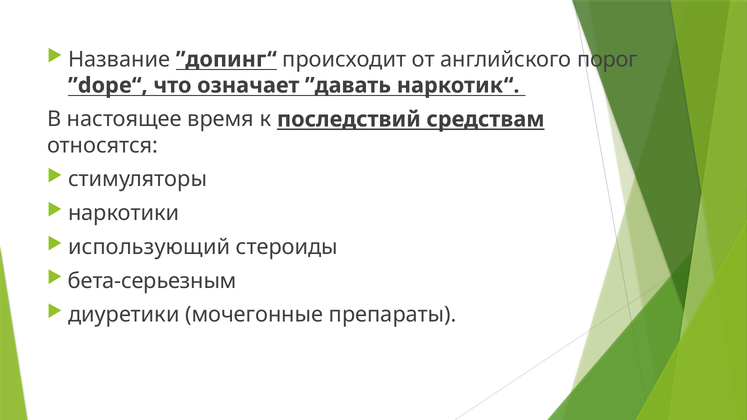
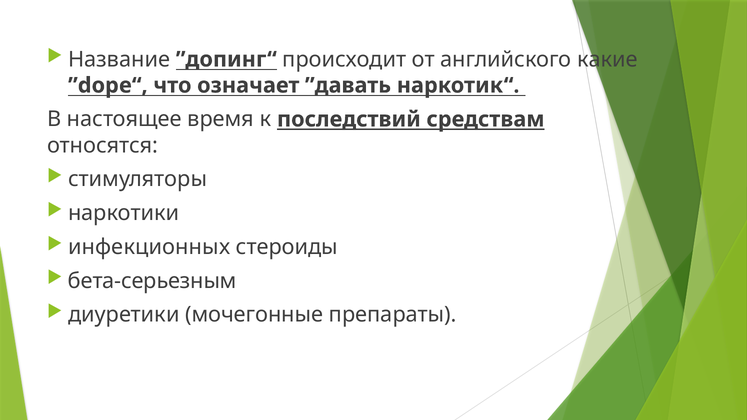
порог: порог -> какие (607, 59)
использующий: использующий -> инфекционных (149, 247)
